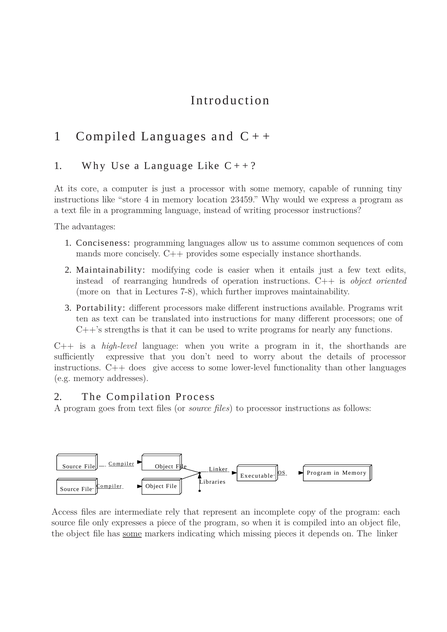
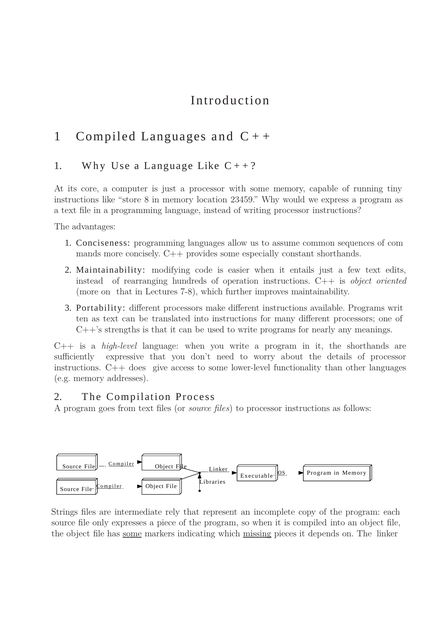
4: 4 -> 8 (147, 200)
instance: instance -> constant (298, 254)
functions: functions -> meanings (374, 330)
Access: Access -> Strings (65, 512)
missing underline: none -> present (257, 534)
